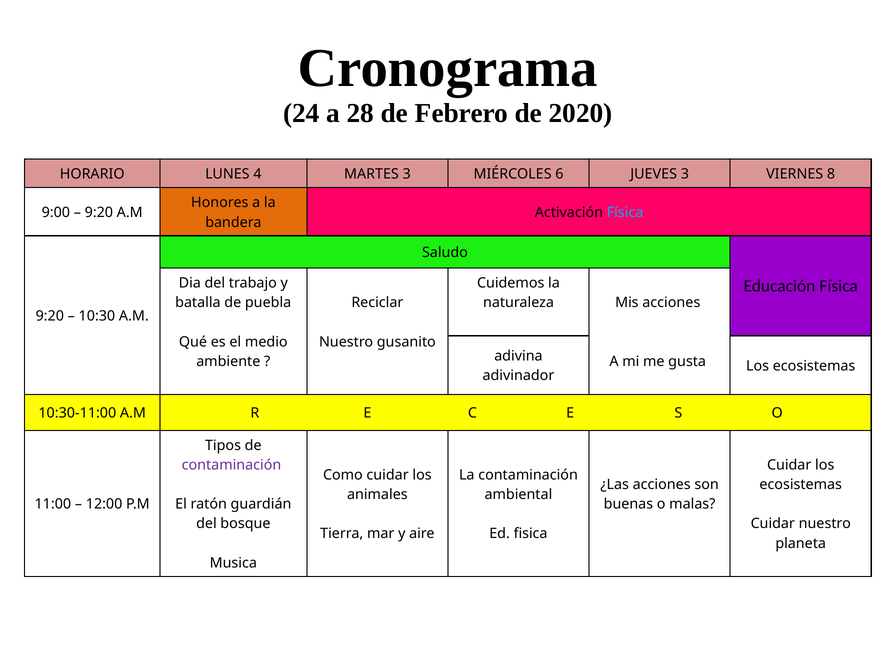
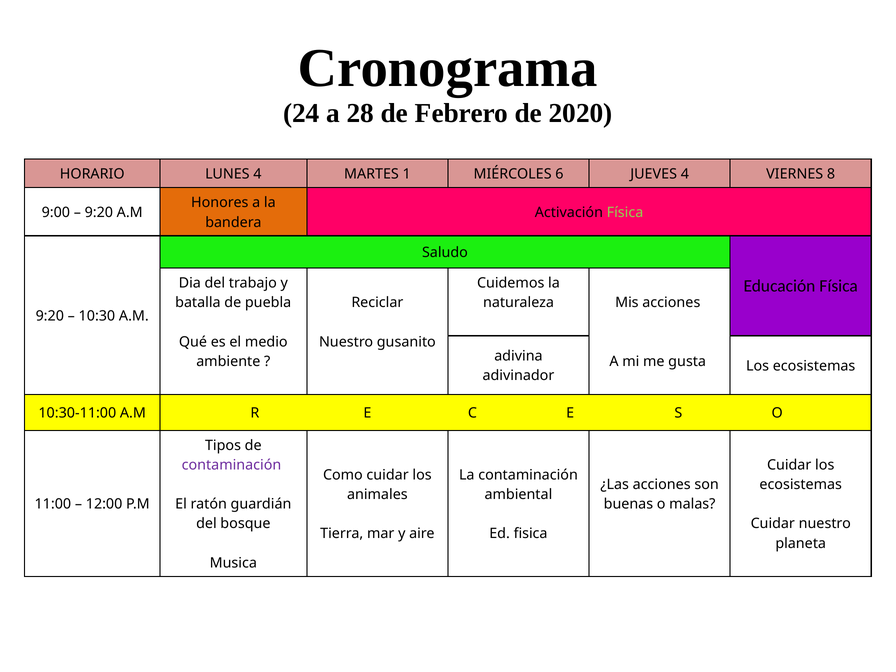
MARTES 3: 3 -> 1 (407, 174)
JUEVES 3: 3 -> 4 (685, 174)
Física colour: light blue -> light green (625, 213)
